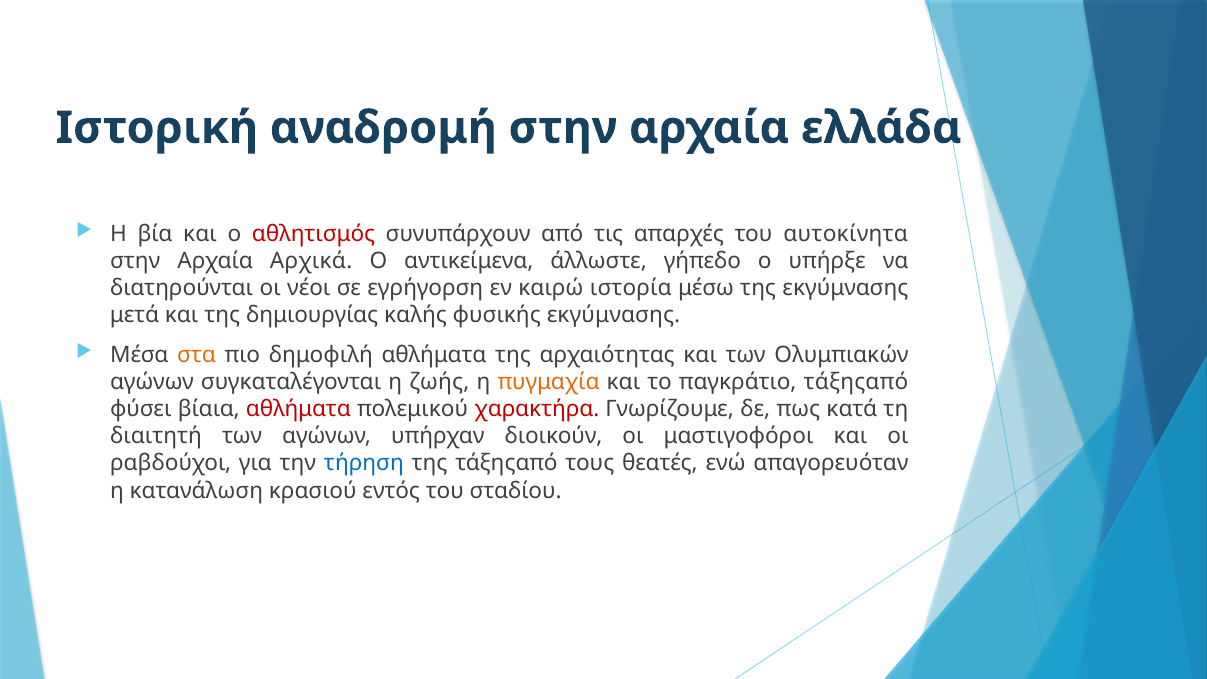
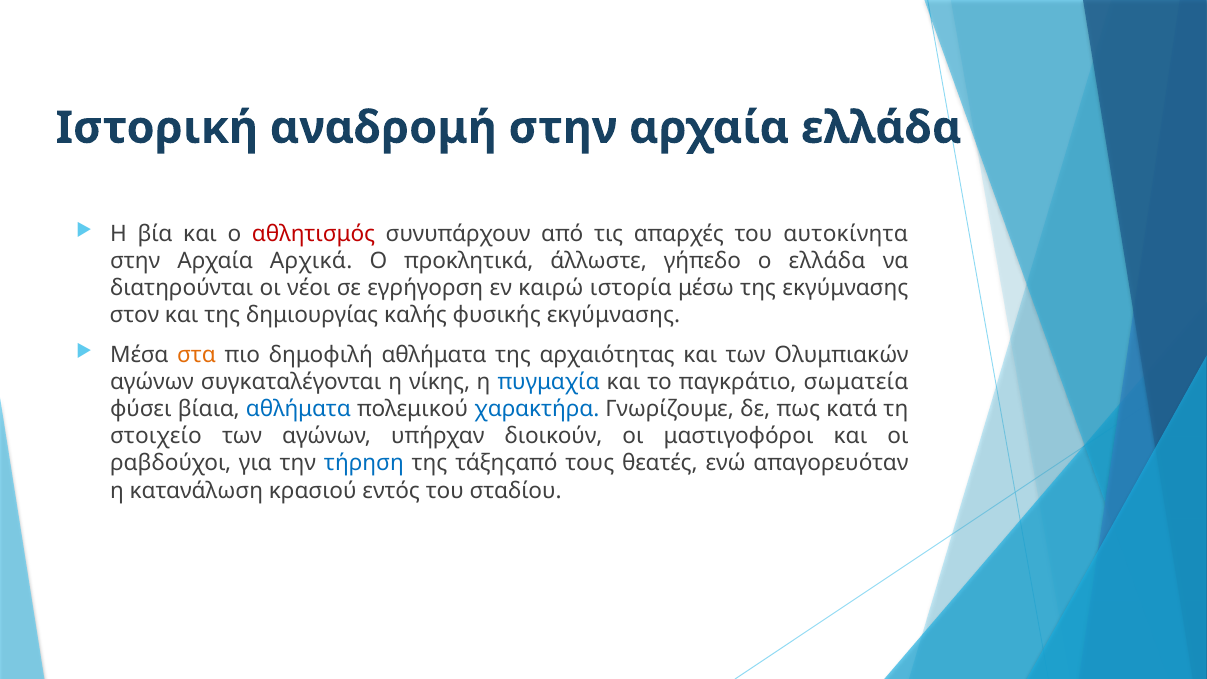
αντικείμενα: αντικείμενα -> προκλητικά (469, 261)
ο υπήρξε: υπήρξε -> ελλάδα (827, 261)
μετά: μετά -> στον (135, 315)
ζωής: ζωής -> νίκης (440, 382)
πυγμαχία colour: orange -> blue (549, 382)
παγκράτιο τάξηςαπό: τάξηςαπό -> σωματεία (856, 382)
αθλήματα colour: red -> blue (298, 409)
χαρακτήρα colour: red -> blue (537, 409)
διαιτητή: διαιτητή -> στοιχείο (156, 436)
